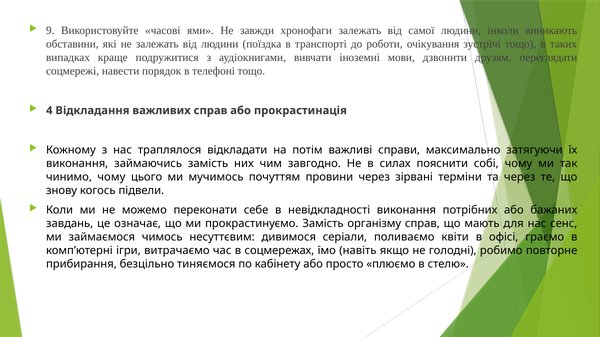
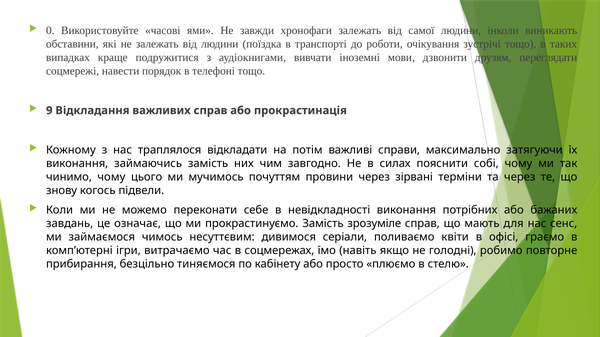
9: 9 -> 0 (50, 31)
4: 4 -> 9 (49, 111)
організму: організму -> зрозуміле (374, 224)
